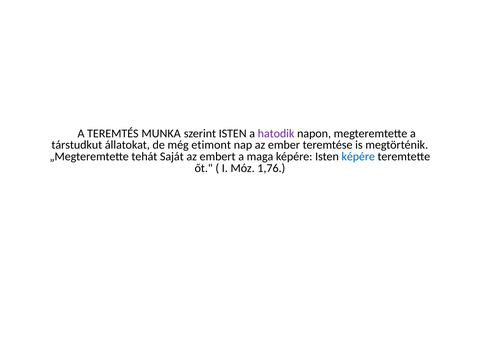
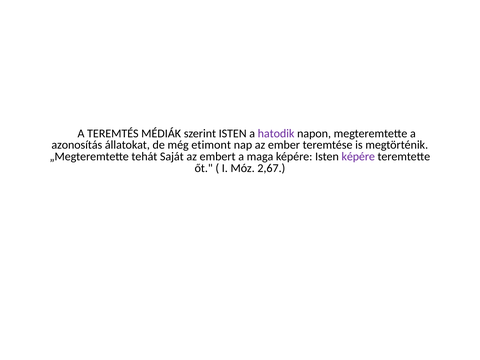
MUNKA: MUNKA -> MÉDIÁK (161, 133)
társtudkut: társtudkut -> azonosítás (77, 145)
képére colour: blue -> purple (358, 157)
1,76: 1,76 -> 2,67 (271, 168)
